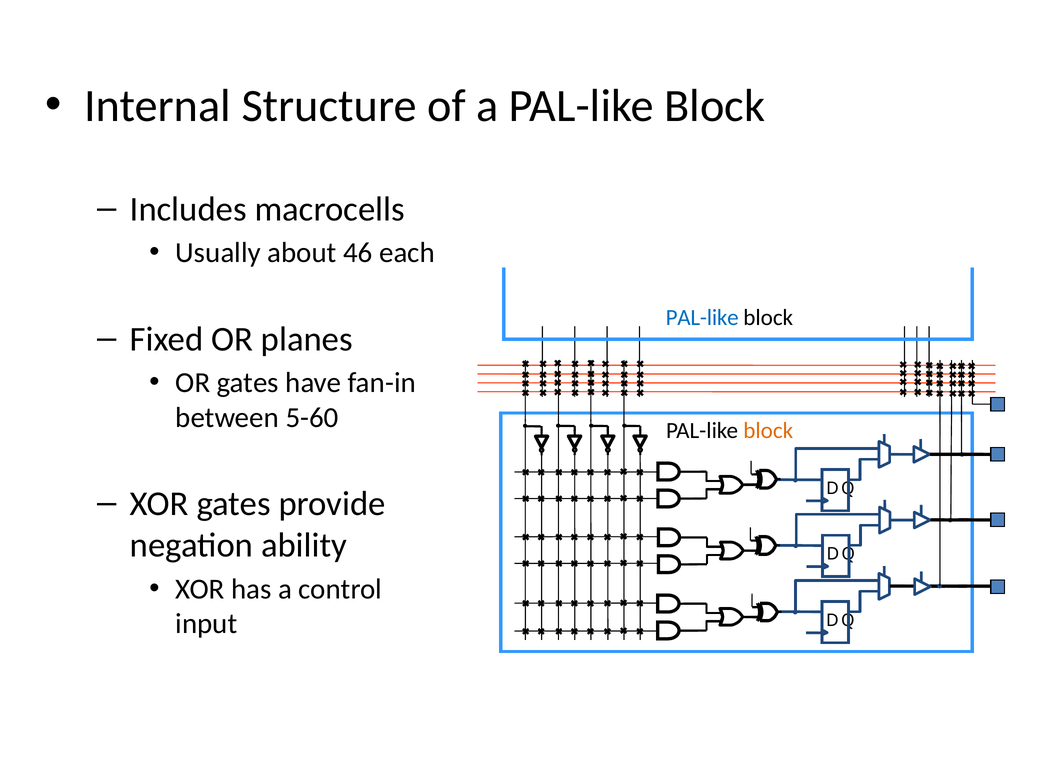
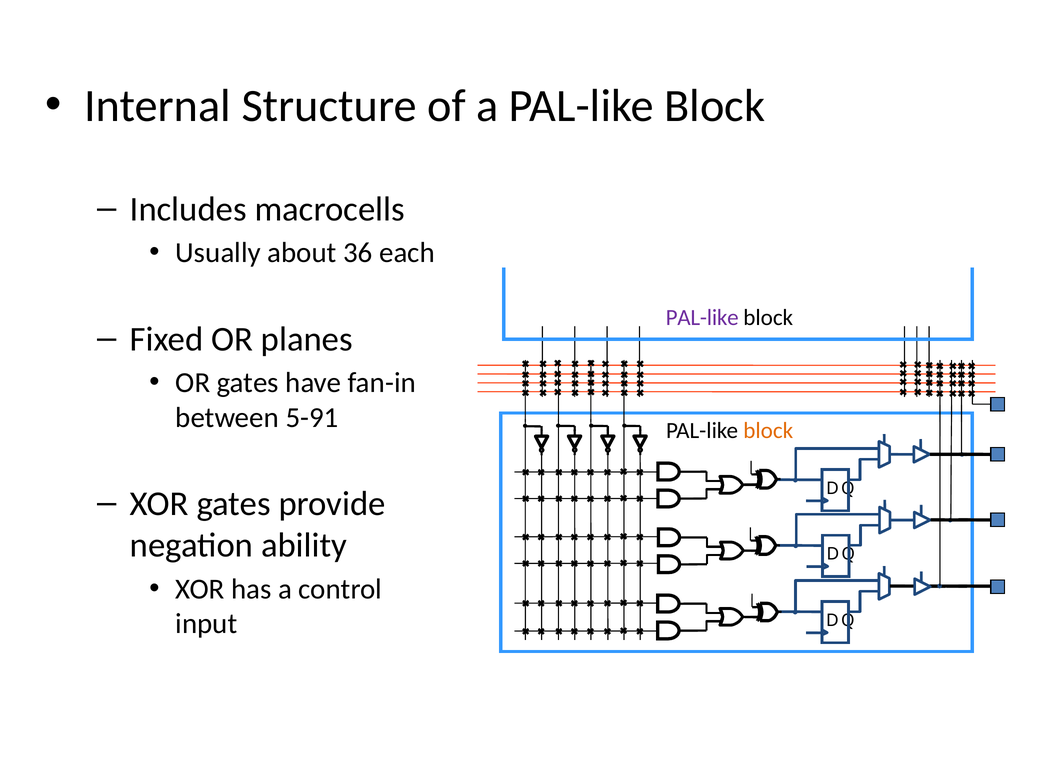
46: 46 -> 36 (358, 253)
PAL-like colour: blue -> purple (702, 318)
5-60: 5-60 -> 5-91 (312, 417)
